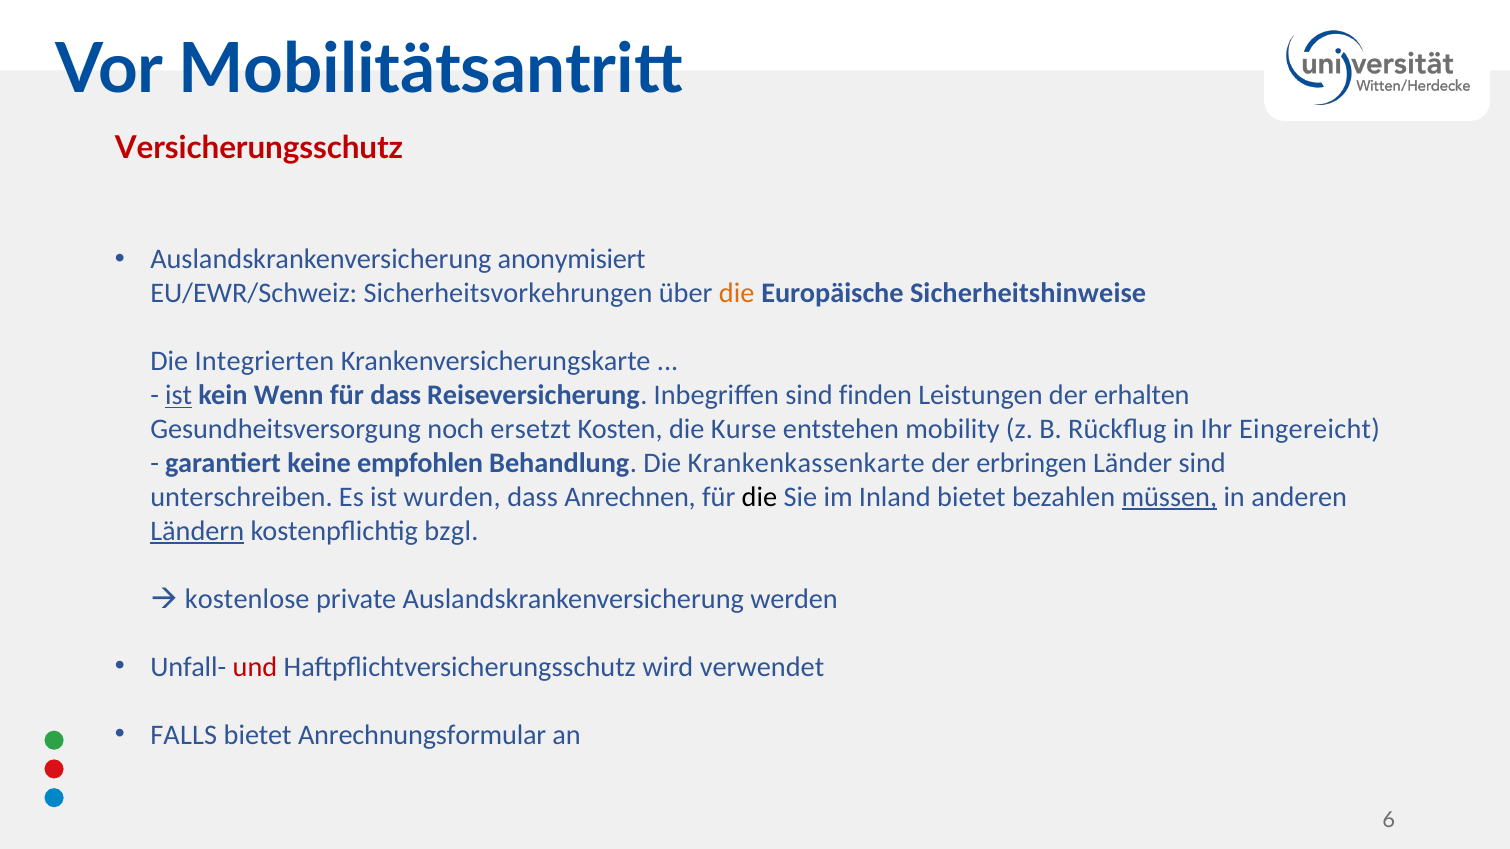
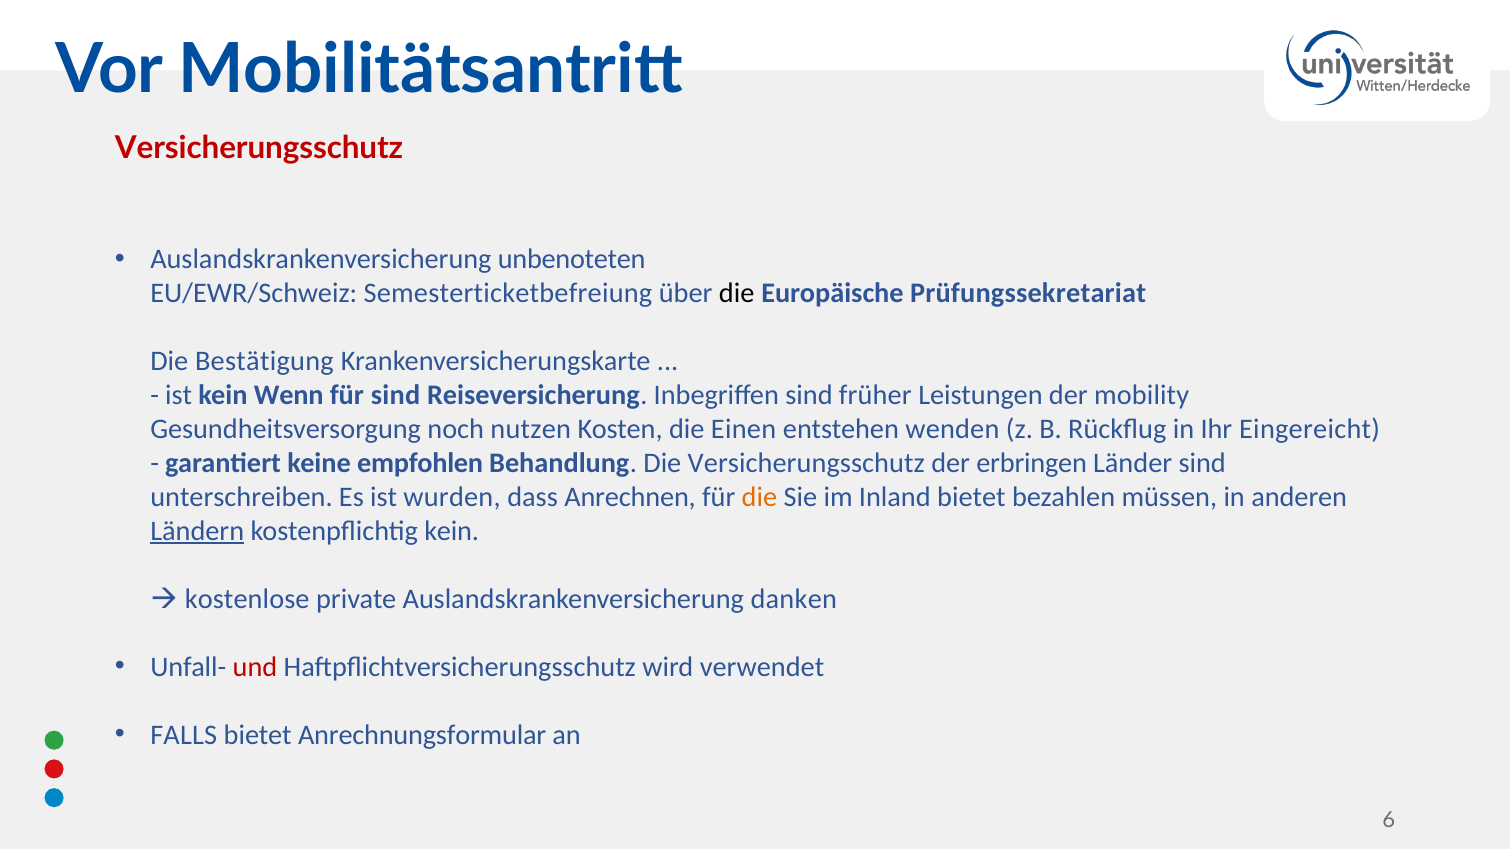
anonymisiert: anonymisiert -> unbenoteten (572, 259)
Sicherheitsvorkehrungen: Sicherheitsvorkehrungen -> Semesterticketbefreiung (508, 293)
die colour: orange -> black (737, 293)
Sicherheitshinweise: Sicherheitshinweise -> Prüfungssekretariat (1028, 293)
Integrierten: Integrierten -> Bestätigung (264, 361)
ist underline: present -> none (179, 395)
für dass: dass -> sind (396, 395)
finden: finden -> früher (875, 395)
erhalten: erhalten -> mobility (1142, 395)
ersetzt: ersetzt -> nutzen (531, 429)
Kurse: Kurse -> Einen (744, 429)
mobility: mobility -> wenden (952, 429)
Die Krankenkassenkarte: Krankenkassenkarte -> Versicherungsschutz (806, 463)
die colour: black -> orange (759, 497)
müssen underline: present -> none (1169, 497)
kostenpflichtig bzgl: bzgl -> kein (452, 531)
werden: werden -> danken (794, 599)
